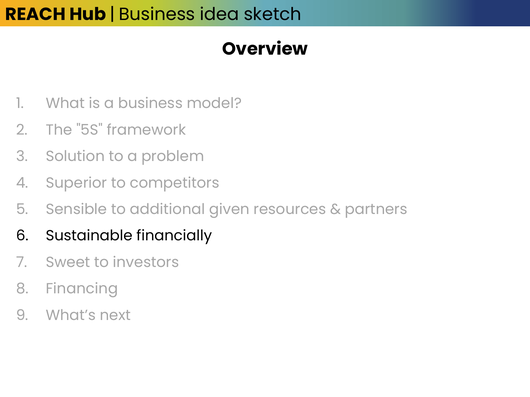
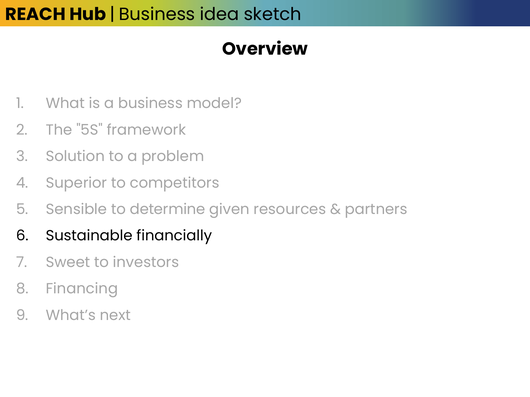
additional: additional -> determine (168, 210)
